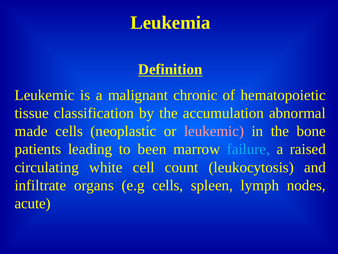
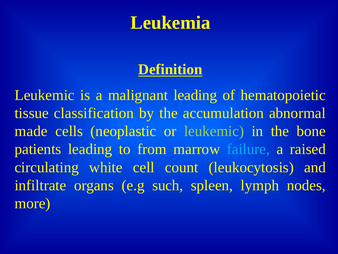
malignant chronic: chronic -> leading (195, 95)
leukemic colour: pink -> light green (214, 131)
been: been -> from (152, 149)
e.g cells: cells -> such (168, 185)
acute: acute -> more (33, 203)
